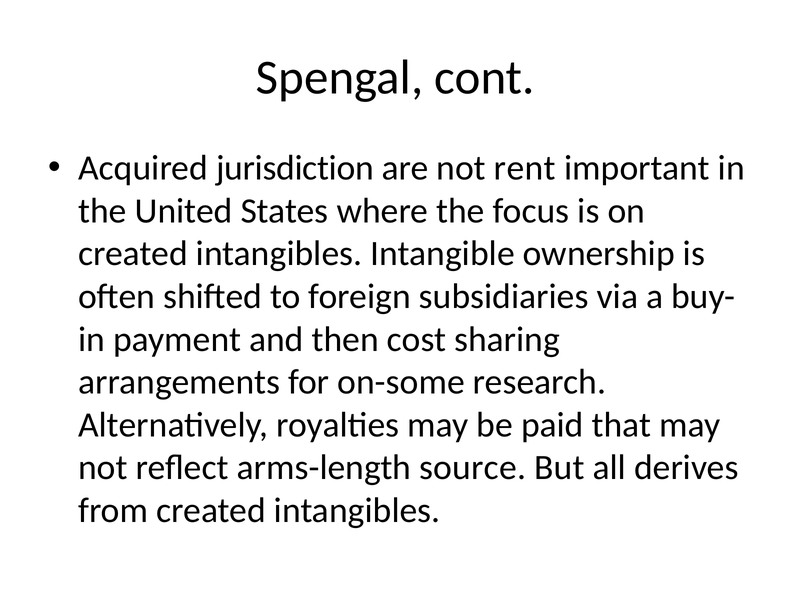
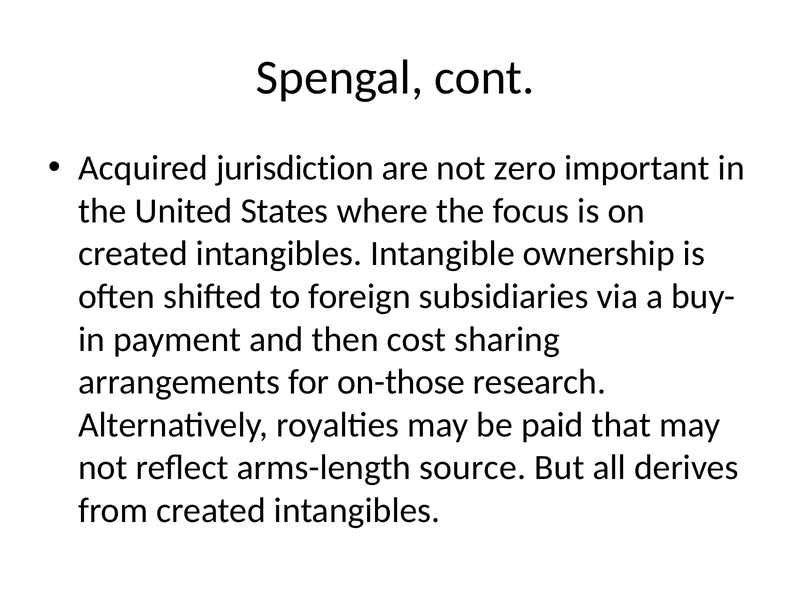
rent: rent -> zero (525, 168)
on-some: on-some -> on-those (401, 382)
